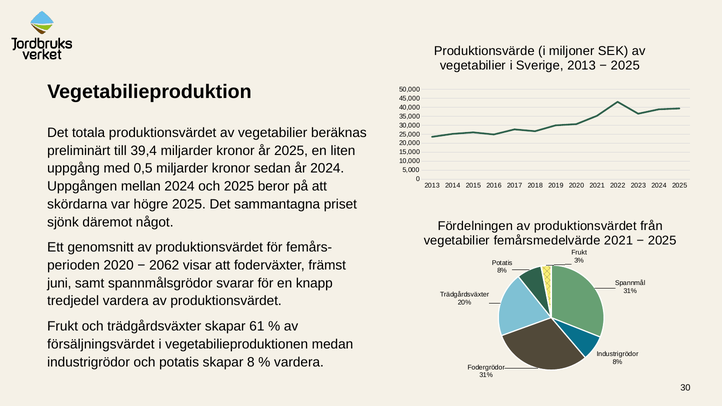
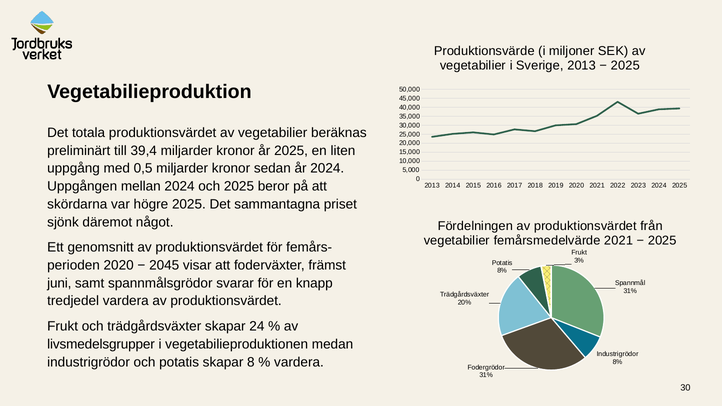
2062: 2062 -> 2045 (164, 265)
61: 61 -> 24 (257, 326)
försäljningsvärdet: försäljningsvärdet -> livsmedelsgrupper (101, 344)
